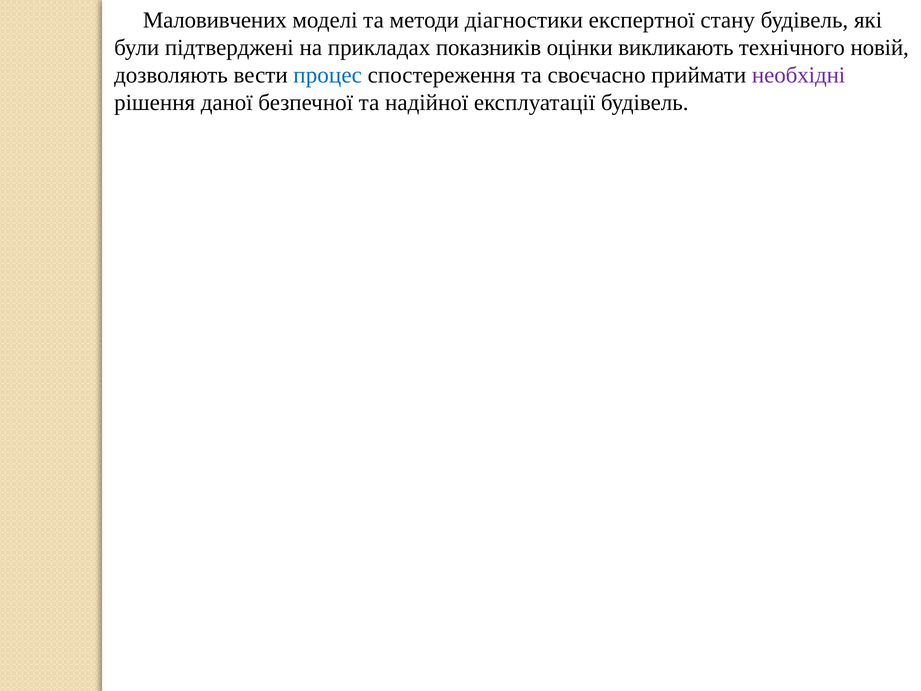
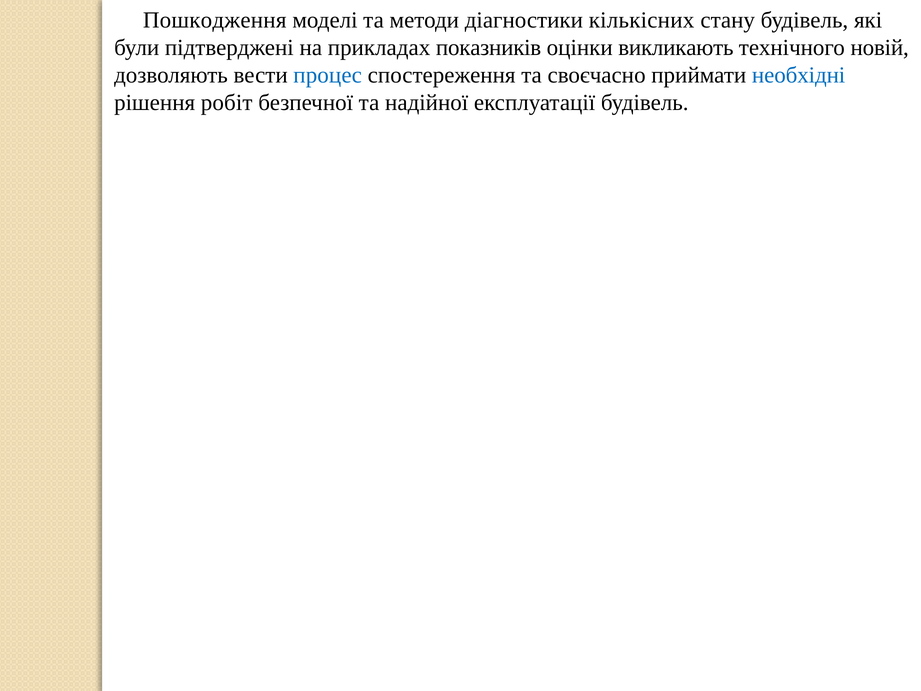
Маловивчених: Маловивчених -> Пошкодження (215, 20)
експертної: експертної -> кількісних (642, 20)
необхідні colour: purple -> blue (799, 75)
даної: даної -> робіт (227, 103)
